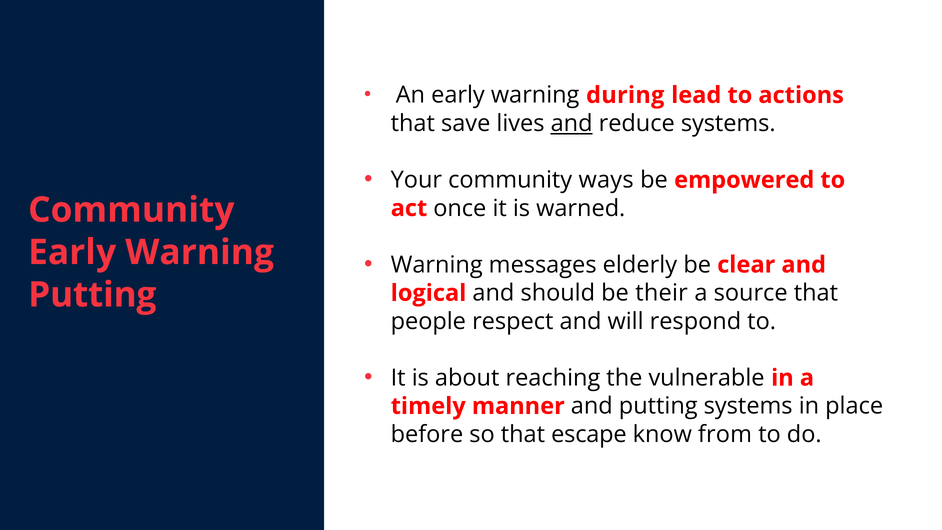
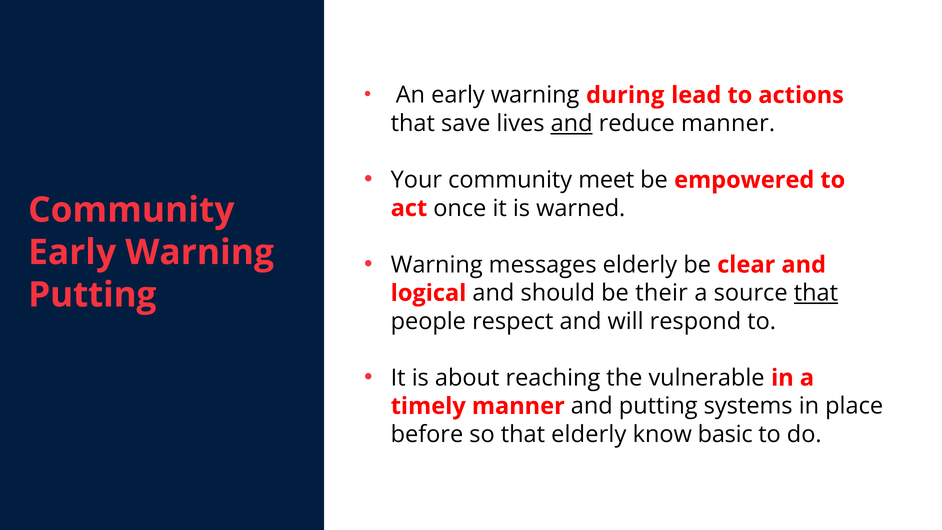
reduce systems: systems -> manner (728, 123)
ways: ways -> meet (606, 180)
that underline: none -> present (816, 293)
that escape: escape -> elderly (589, 434)
from: from -> basic (725, 434)
